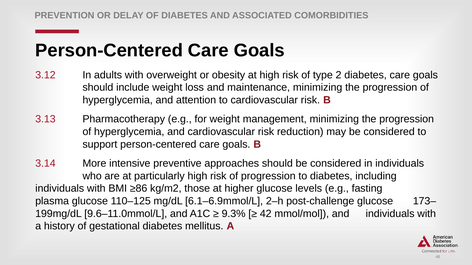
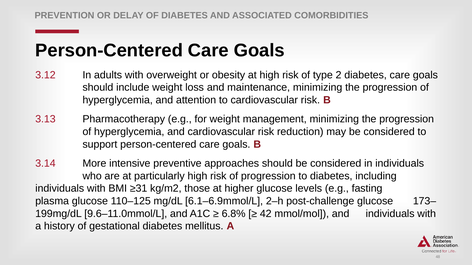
≥86: ≥86 -> ≥31 (139, 189)
9.3%: 9.3% -> 6.8% (234, 214)
